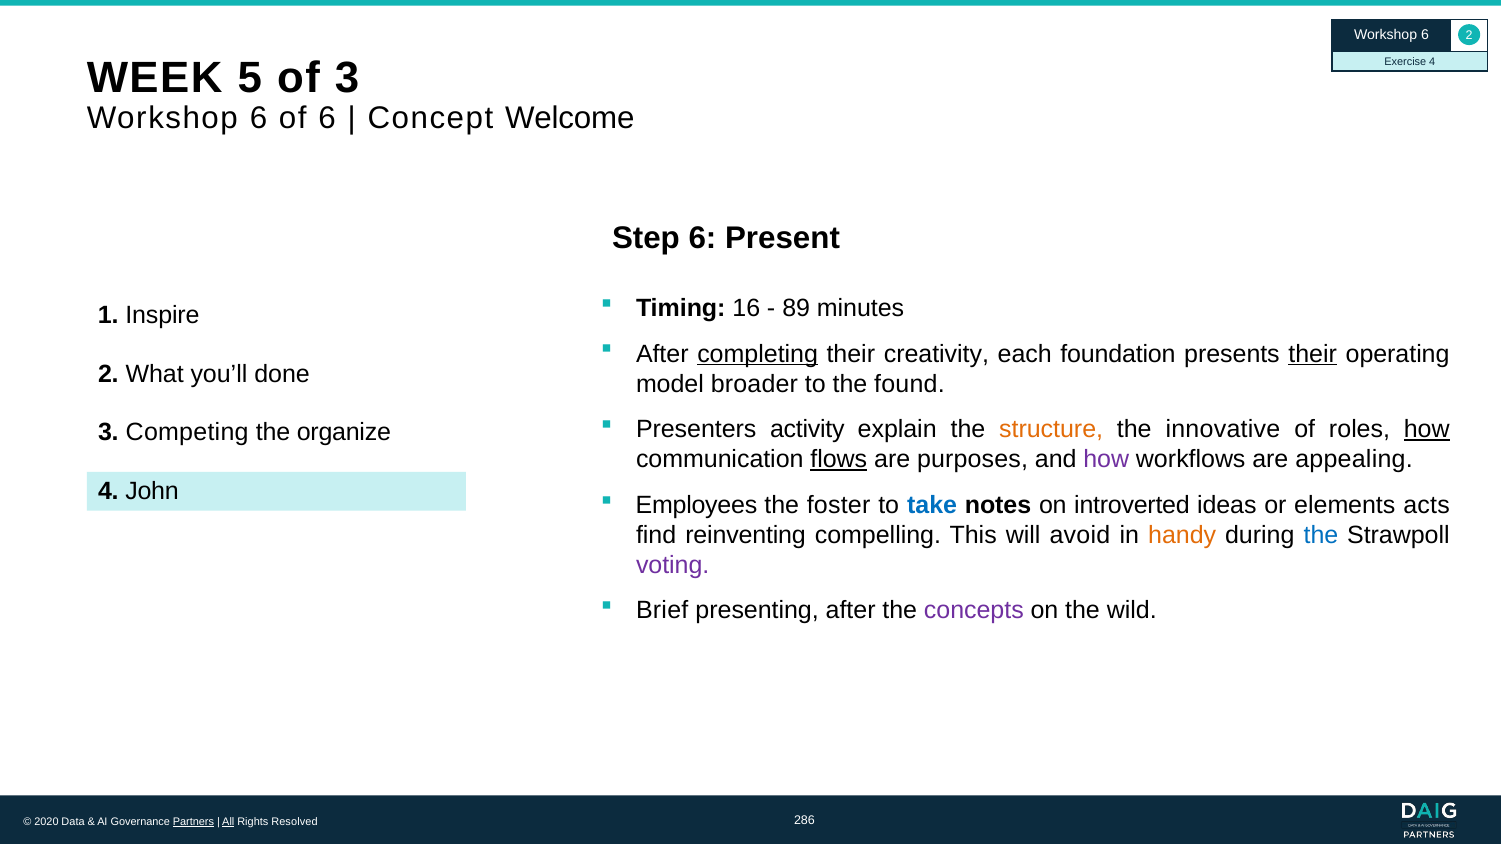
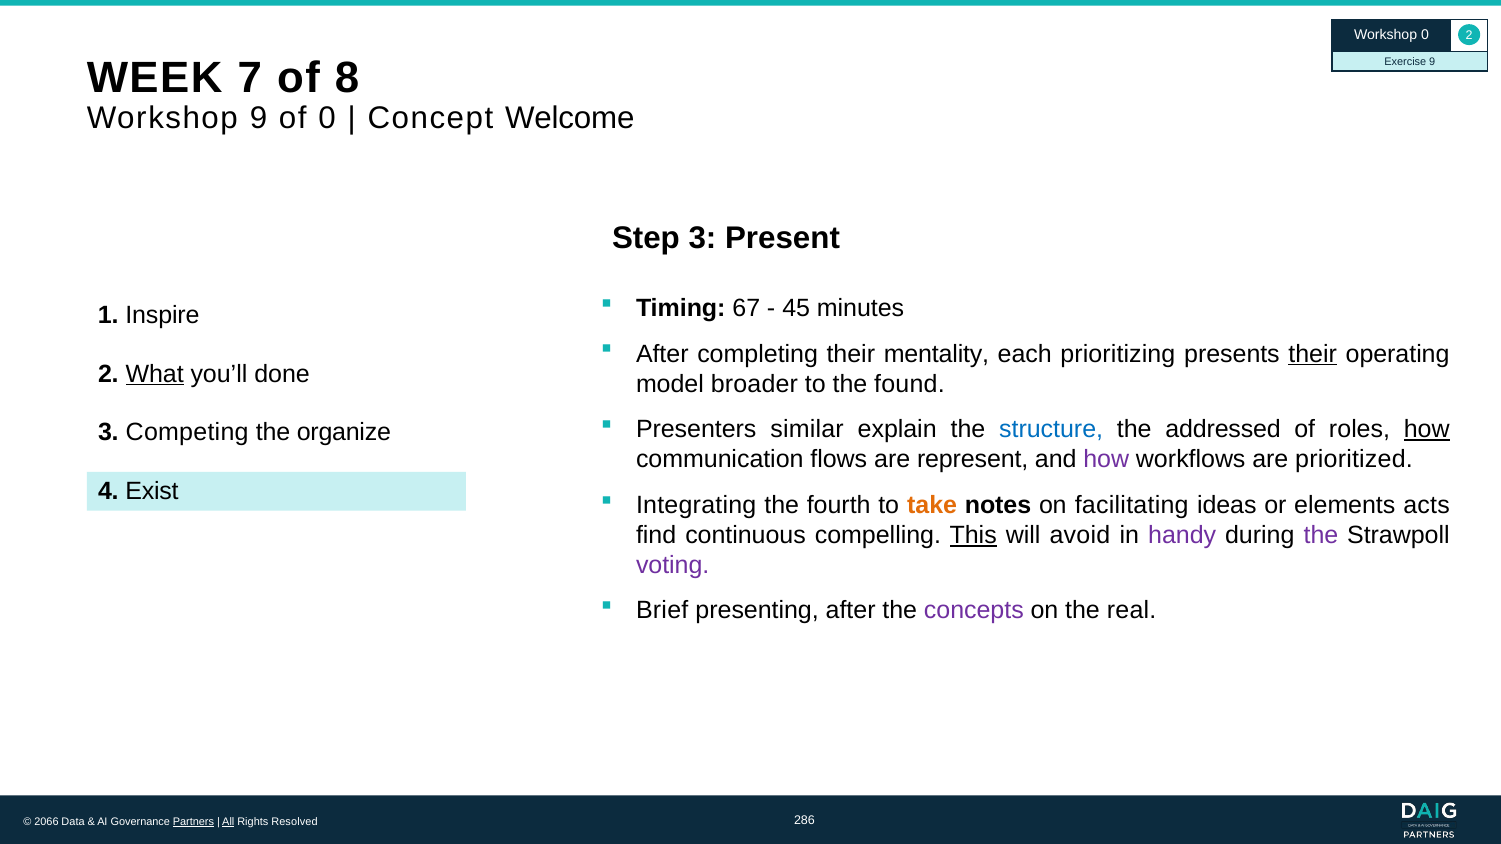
6: 6 -> 0 (1425, 34)
Exercise 4: 4 -> 9 (1432, 62)
5: 5 -> 7 (250, 78)
of 3: 3 -> 8 (347, 78)
6: 6 -> 9 (258, 118)
of 6: 6 -> 0 (327, 118)
Step 6: 6 -> 3 (703, 239)
16: 16 -> 67 (746, 308)
89: 89 -> 45 (796, 308)
completing underline: present -> none (758, 354)
creativity: creativity -> mentality (936, 354)
foundation: foundation -> prioritizing (1118, 354)
What underline: none -> present (155, 374)
activity: activity -> similar (807, 430)
structure colour: orange -> blue (1051, 430)
innovative: innovative -> addressed (1223, 430)
flows underline: present -> none (839, 460)
purposes: purposes -> represent (973, 460)
appealing: appealing -> prioritized (1354, 460)
John: John -> Exist (152, 491)
Employees: Employees -> Integrating (696, 505)
foster: foster -> fourth (839, 505)
take colour: blue -> orange (932, 505)
introverted: introverted -> facilitating (1132, 505)
reinventing: reinventing -> continuous (746, 535)
This underline: none -> present (973, 535)
handy colour: orange -> purple (1182, 535)
the colour: blue -> purple (1321, 535)
wild: wild -> real (1132, 611)
2020: 2020 -> 2066 (46, 822)
